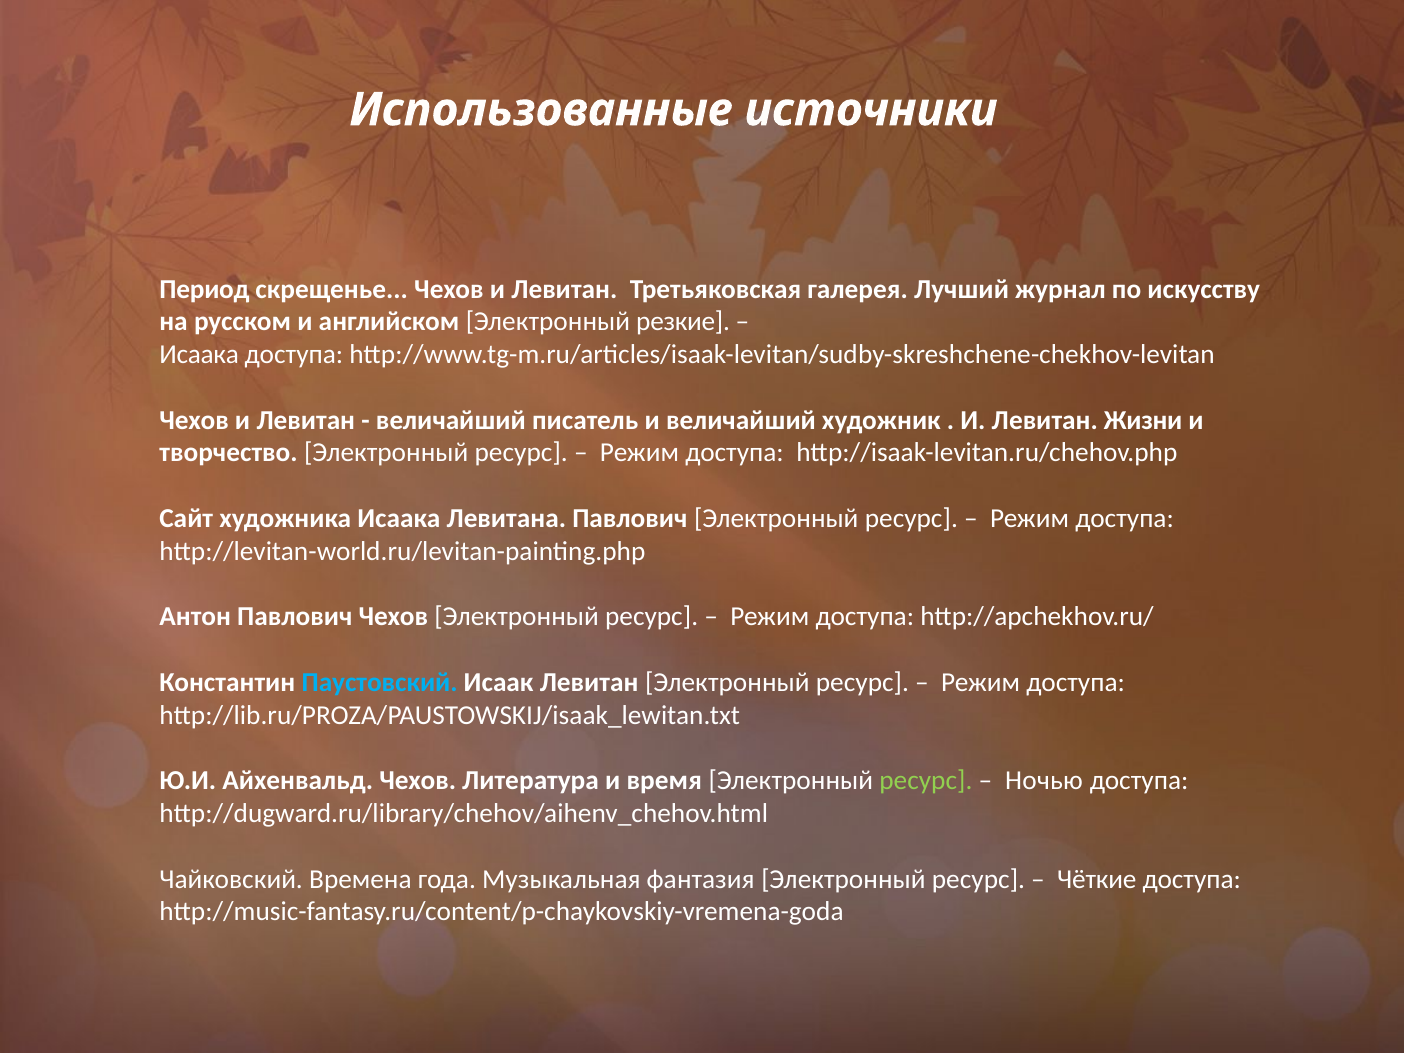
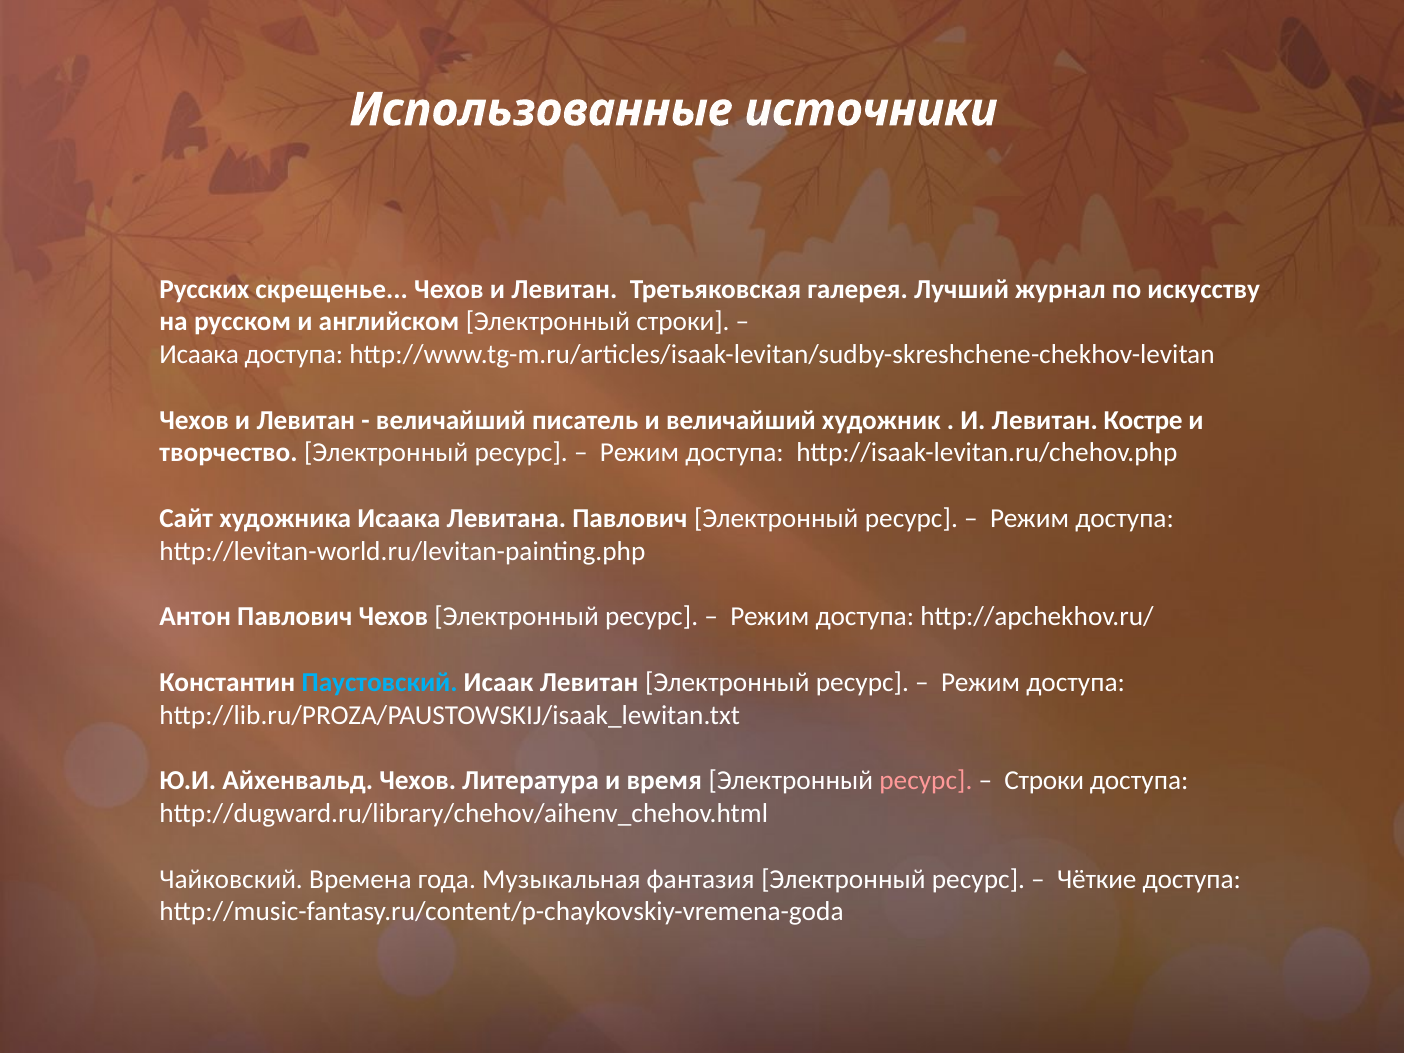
Период: Период -> Русских (204, 289)
Электронный резкие: резкие -> строки (683, 322)
Жизни: Жизни -> Костре (1143, 420)
ресурс colour: light green -> pink (926, 781)
Ночью: Ночью -> Строки (1044, 781)
